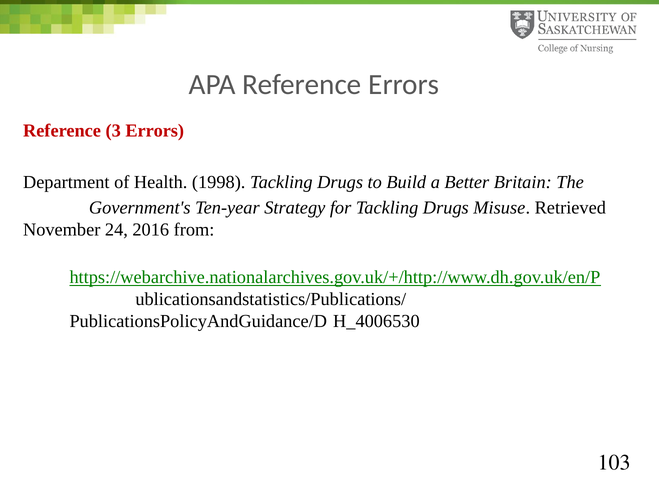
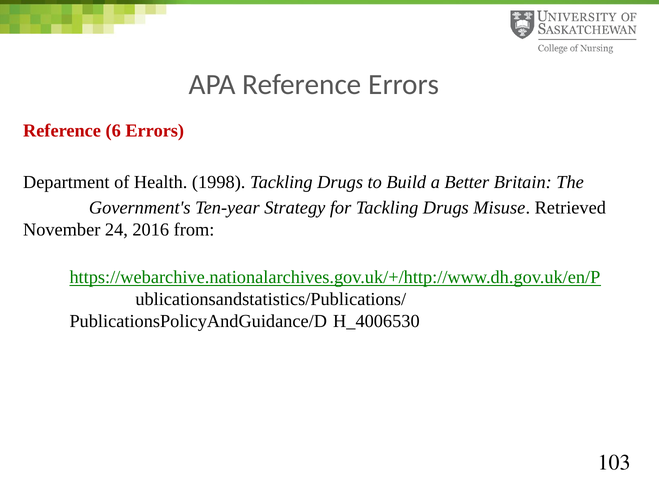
3: 3 -> 6 (113, 131)
